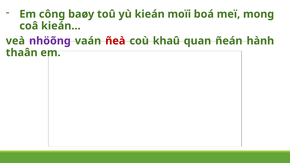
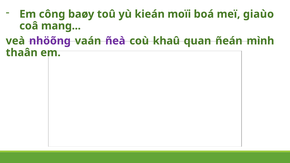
mong: mong -> giaùo (258, 14)
coâ kieán: kieán -> mang (61, 26)
ñeà colour: red -> purple (115, 41)
hành: hành -> mình (260, 41)
